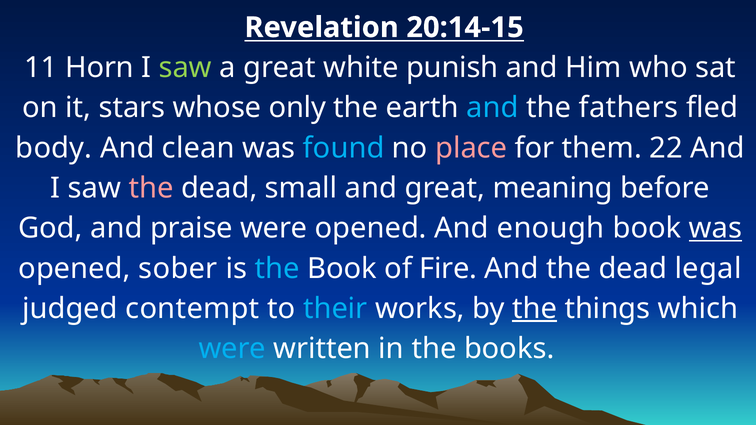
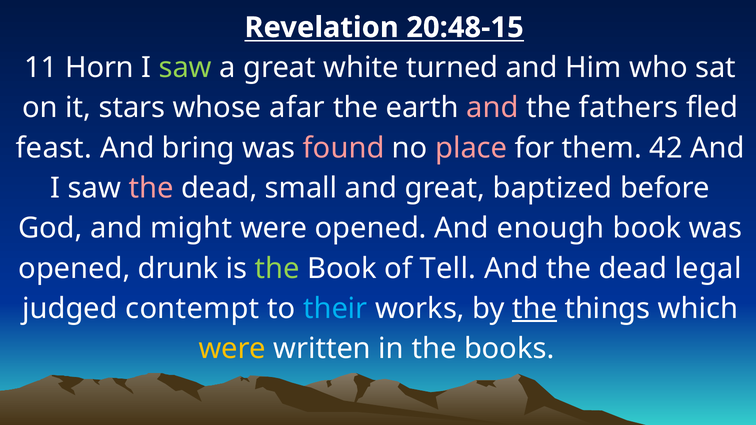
20:14-15: 20:14-15 -> 20:48-15 (465, 28)
punish: punish -> turned (452, 68)
only: only -> afar (297, 108)
and colour: light blue -> pink (493, 108)
body: body -> feast (54, 148)
clean: clean -> bring (198, 148)
found colour: light blue -> pink (344, 148)
22: 22 -> 42 (666, 148)
meaning: meaning -> baptized (552, 188)
praise: praise -> might (191, 228)
was underline: present -> none (715, 228)
sober: sober -> drunk (178, 269)
the colour: light blue -> light green (277, 269)
Fire: Fire -> Tell (448, 269)
were colour: light blue -> yellow (232, 349)
